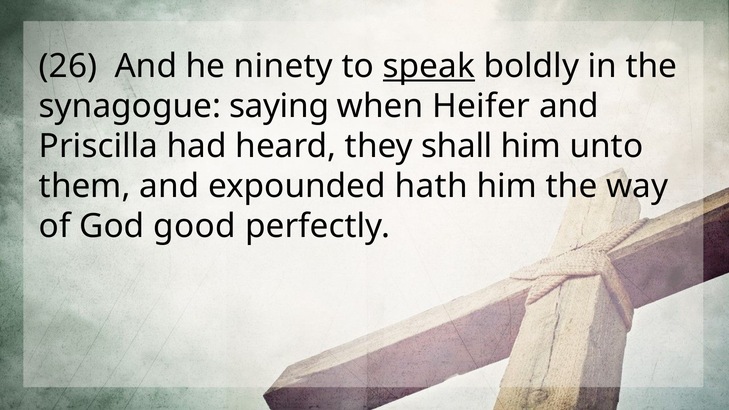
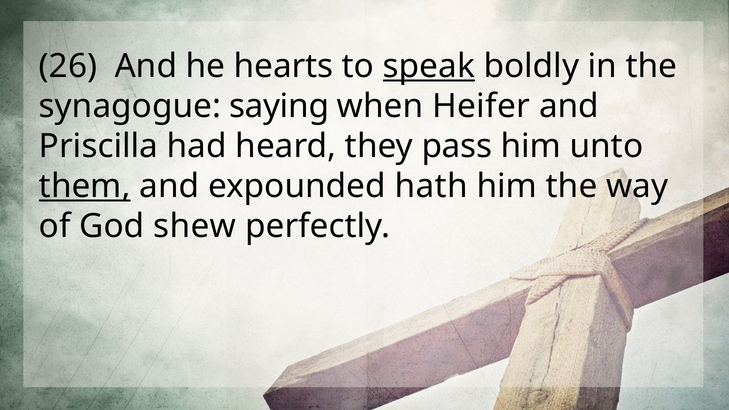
ninety: ninety -> hearts (284, 66)
shall: shall -> pass (457, 146)
them underline: none -> present (85, 186)
good: good -> shew (195, 226)
